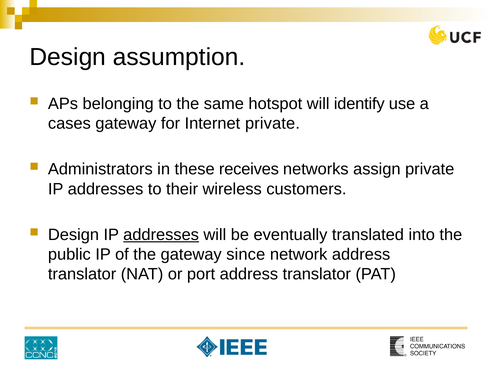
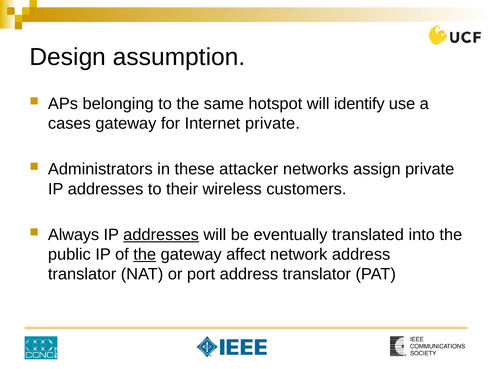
receives: receives -> attacker (249, 169)
Design: Design -> Always (74, 235)
the underline: none -> present (145, 255)
since: since -> affect (246, 255)
